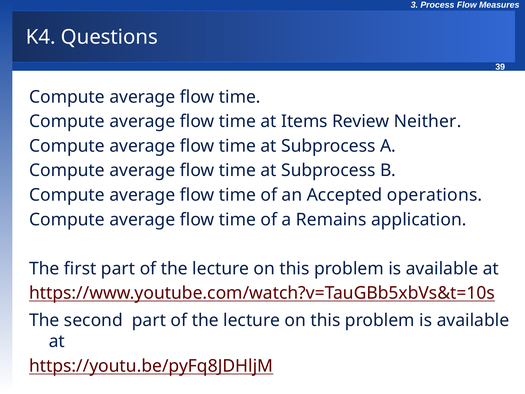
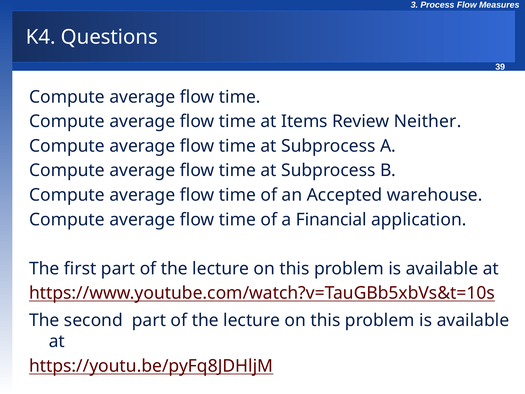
operations: operations -> warehouse (435, 195)
Remains: Remains -> Financial (331, 219)
